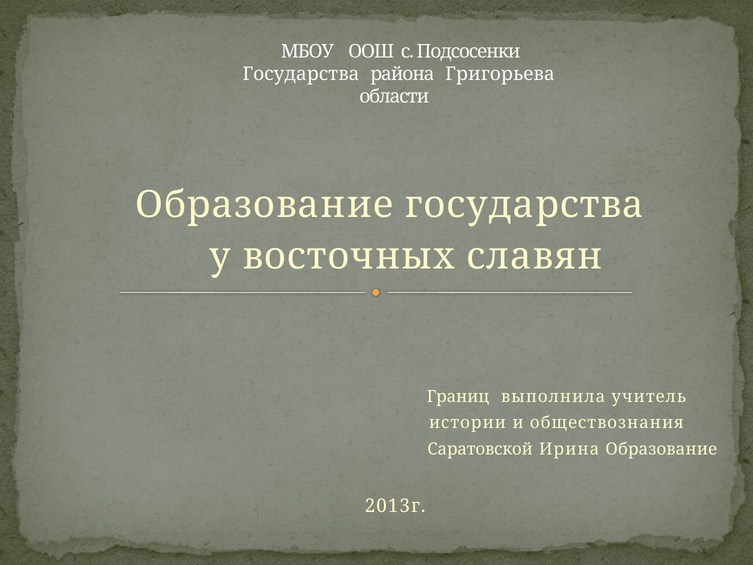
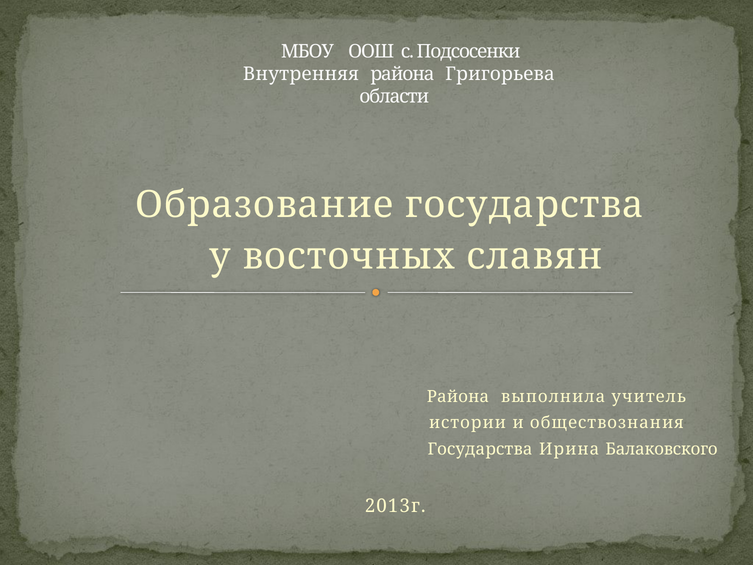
Государства: Государства -> Внутренняя (301, 74)
Границ: Границ -> Района (458, 396)
Саратовской: Саратовской -> Государства (480, 449)
Ирина Образование: Образование -> Балаковского (661, 449)
